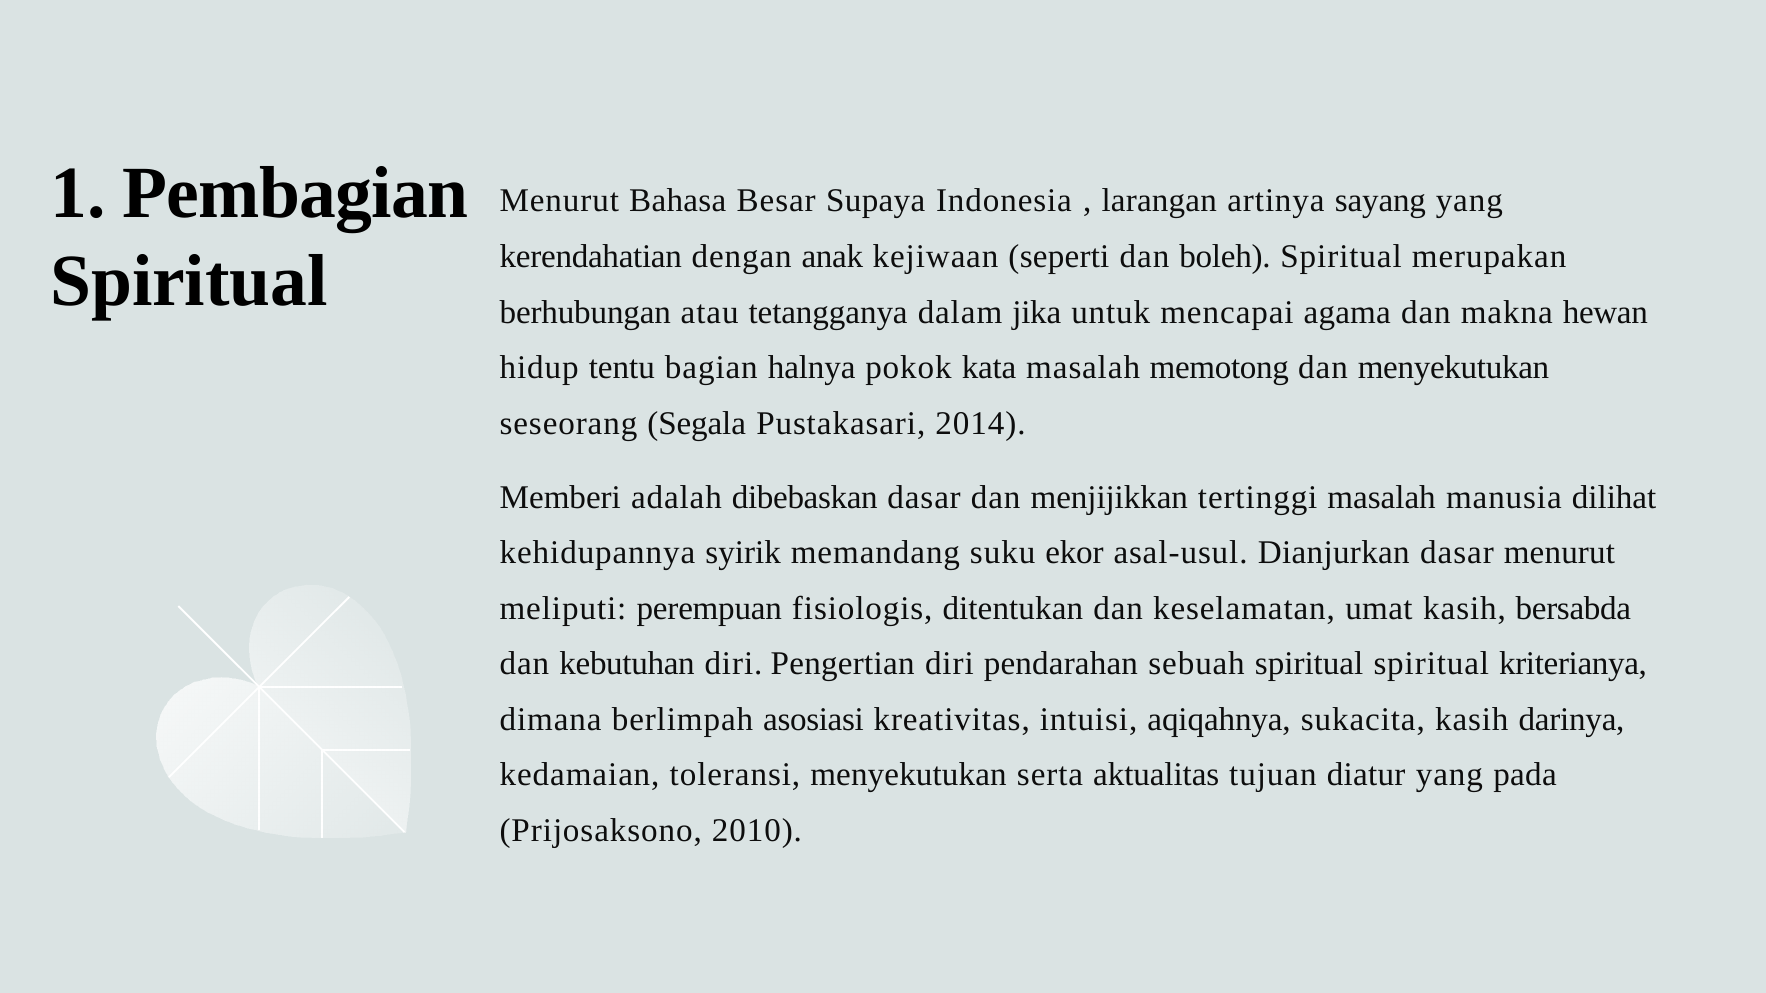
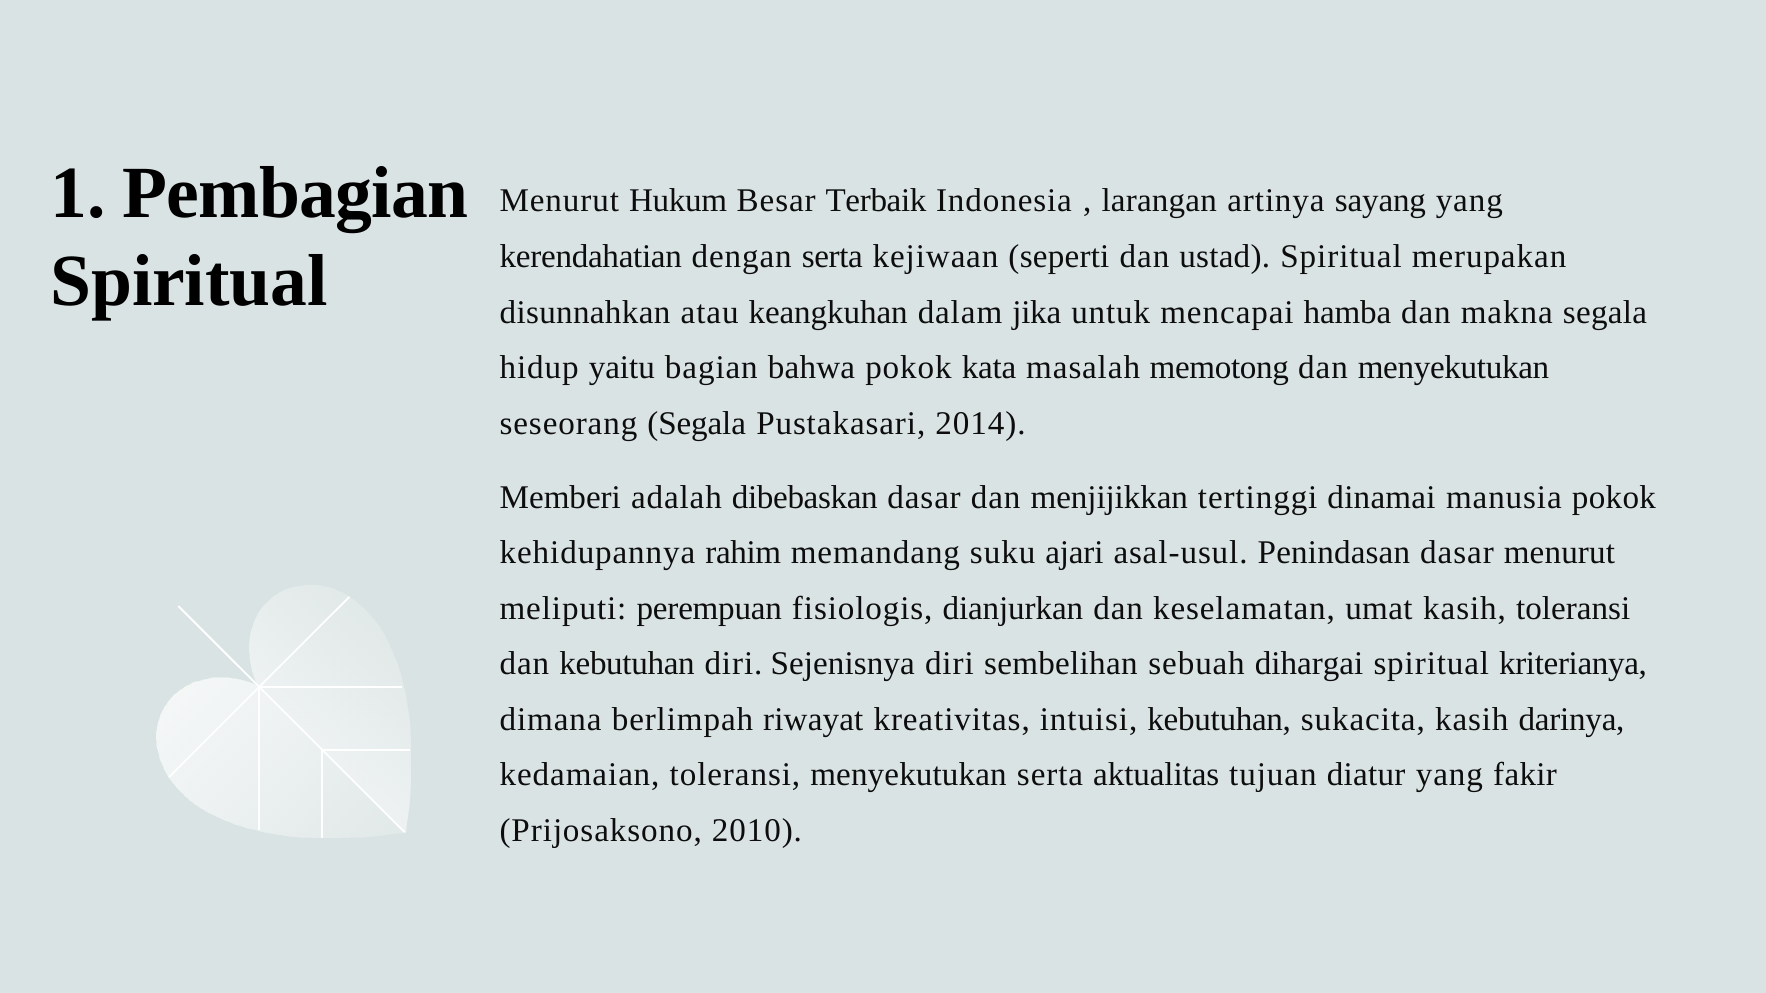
Bahasa: Bahasa -> Hukum (678, 201)
Supaya: Supaya -> Terbaik (876, 201)
dengan anak: anak -> serta (832, 257)
boleh: boleh -> ustad (1225, 257)
berhubungan: berhubungan -> disunnahkan (585, 312)
tetangganya: tetangganya -> keangkuhan (828, 312)
agama: agama -> hamba (1347, 312)
makna hewan: hewan -> segala (1605, 312)
tentu: tentu -> yaitu (622, 368)
halnya: halnya -> bahwa (812, 368)
tertinggi masalah: masalah -> dinamai (1382, 497)
manusia dilihat: dilihat -> pokok (1614, 497)
syirik: syirik -> rahim (743, 553)
ekor: ekor -> ajari (1074, 553)
Dianjurkan: Dianjurkan -> Penindasan (1334, 553)
ditentukan: ditentukan -> dianjurkan (1013, 609)
kasih bersabda: bersabda -> toleransi (1573, 609)
Pengertian: Pengertian -> Sejenisnya (843, 664)
pendarahan: pendarahan -> sembelihan (1061, 664)
sebuah spiritual: spiritual -> dihargai (1309, 664)
asosiasi: asosiasi -> riwayat (813, 720)
intuisi aqiqahnya: aqiqahnya -> kebutuhan (1219, 720)
pada: pada -> fakir (1525, 775)
